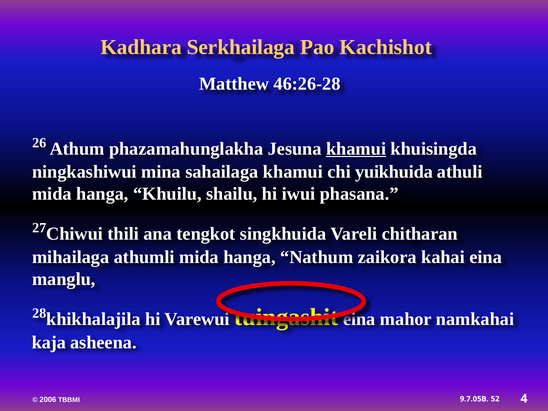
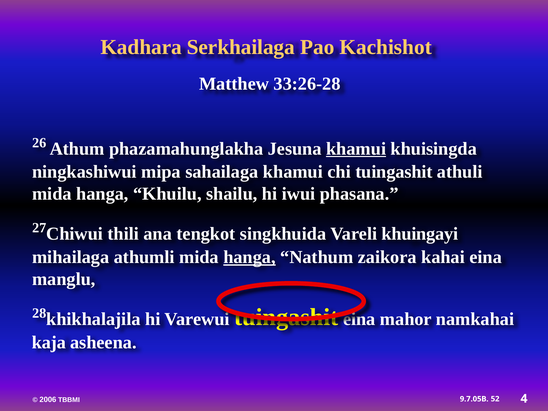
46:26-28: 46:26-28 -> 33:26-28 (307, 84)
mina: mina -> mipa (161, 172)
chi yuikhuida: yuikhuida -> tuingashit (394, 172)
chitharan: chitharan -> khuingayi (420, 234)
hanga underline: none -> present (250, 257)
